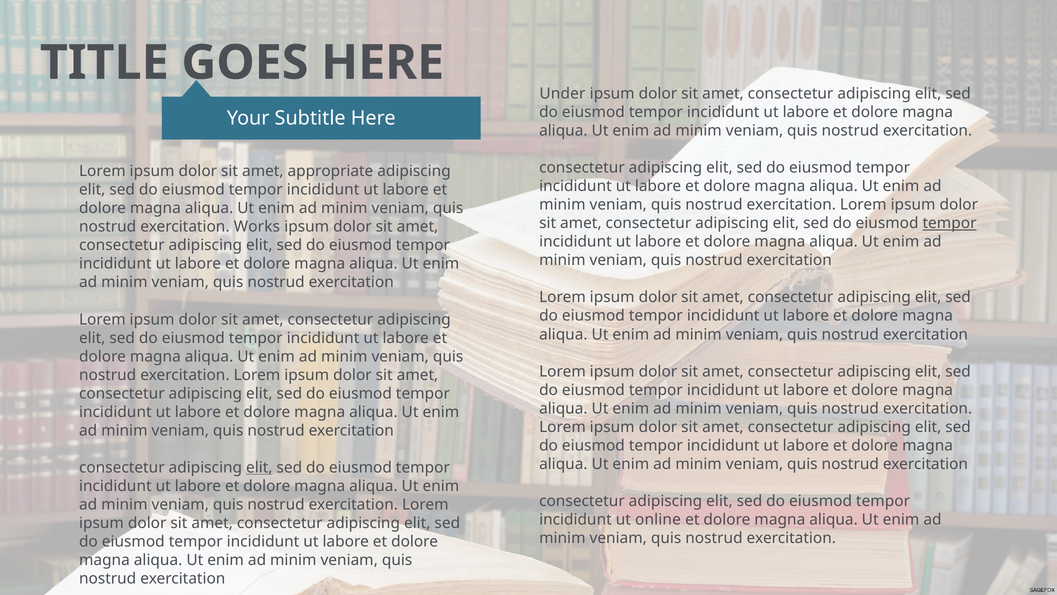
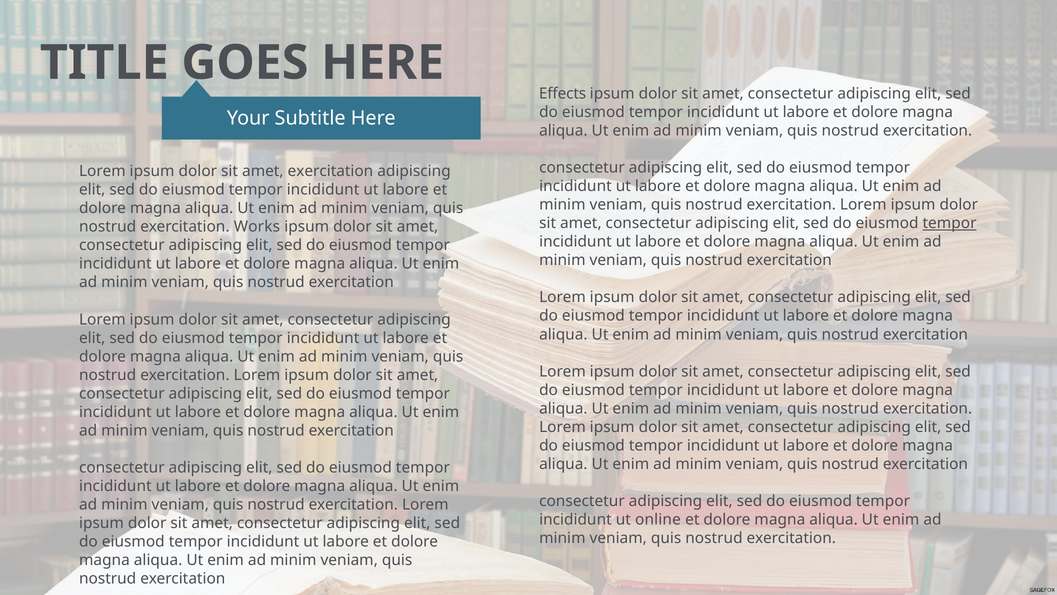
Under: Under -> Effects (563, 94)
amet appropriate: appropriate -> exercitation (330, 171)
elit underline: present -> none (259, 467)
